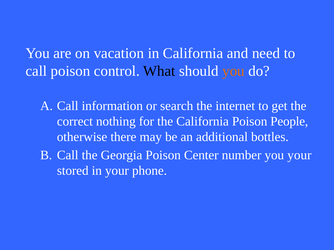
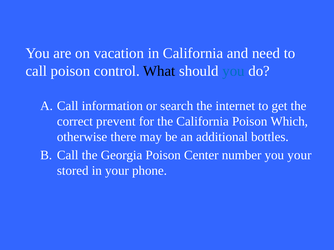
you colour: orange -> blue (233, 71)
nothing: nothing -> prevent (116, 122)
People: People -> Which (289, 122)
